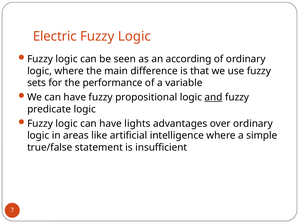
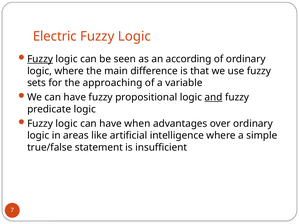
Fuzzy underline: none -> present (40, 59)
performance: performance -> approaching (113, 83)
lights: lights -> when (137, 124)
